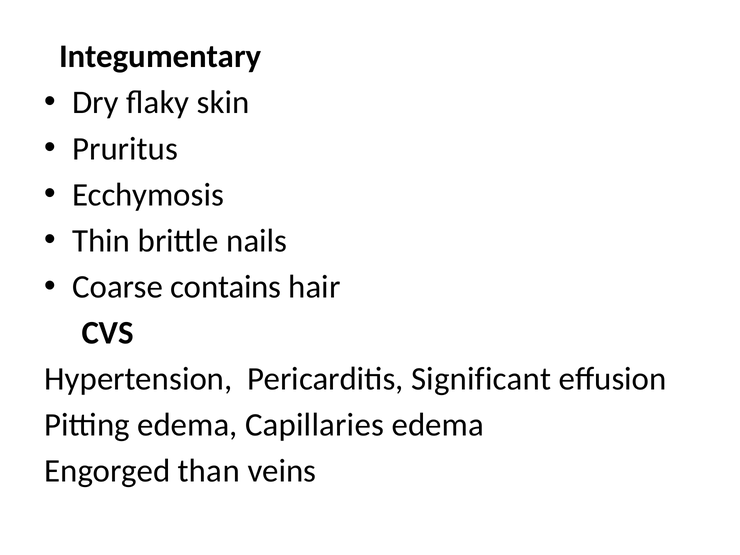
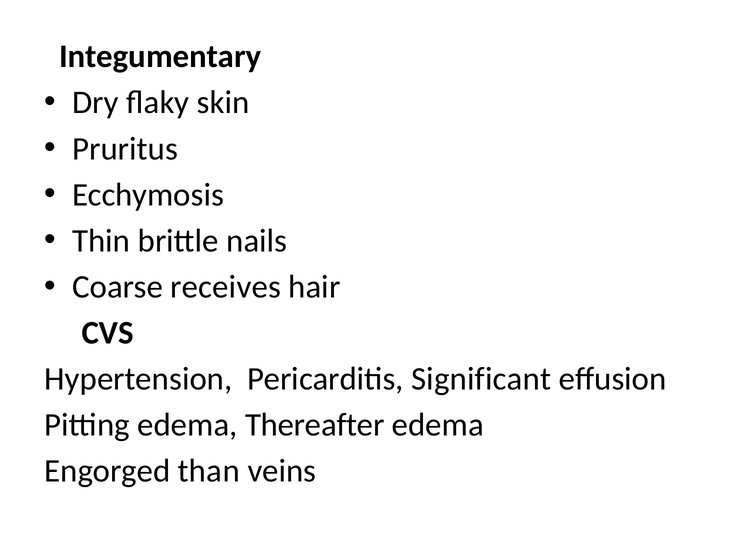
contains: contains -> receives (226, 287)
Capillaries: Capillaries -> Thereafter (315, 425)
